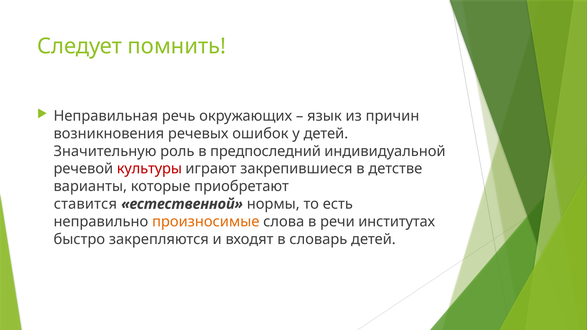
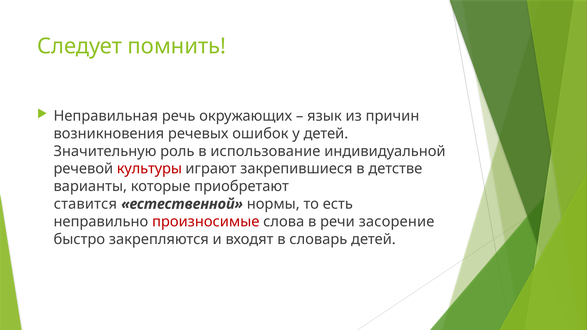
предпоследний: предпоследний -> использование (265, 151)
произносимые colour: orange -> red (206, 222)
институтах: институтах -> засорение (397, 222)
